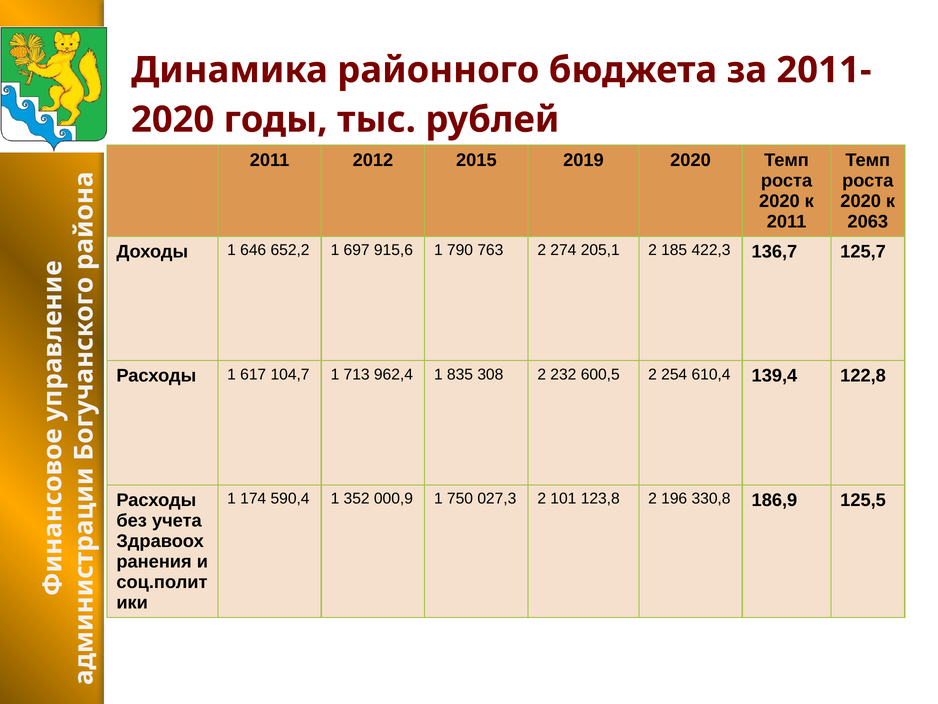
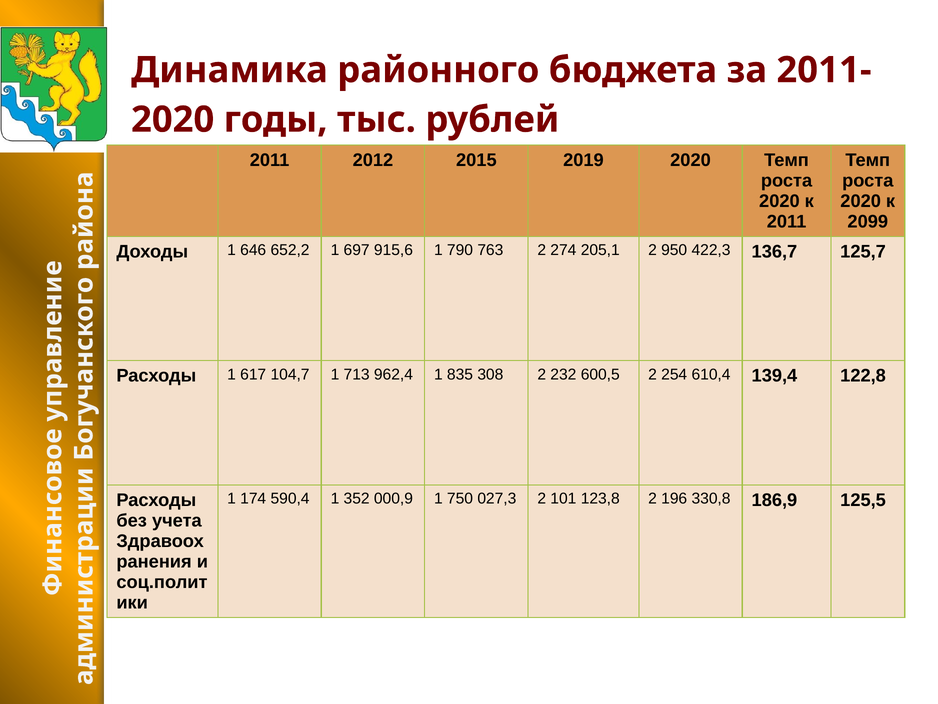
2063: 2063 -> 2099 (868, 222)
185: 185 -> 950 (674, 250)
